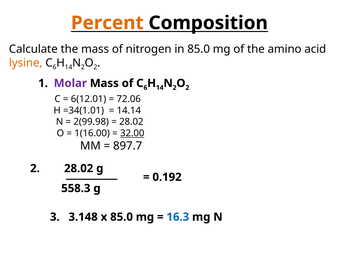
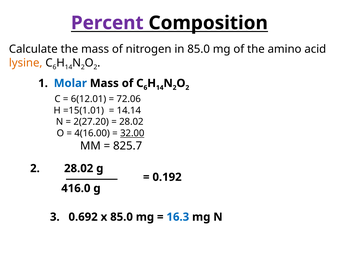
Percent colour: orange -> purple (107, 23)
Molar colour: purple -> blue (70, 83)
=34(1.01: =34(1.01 -> =15(1.01 (84, 110)
2(99.98: 2(99.98 -> 2(27.20 (91, 122)
1(16.00: 1(16.00 -> 4(16.00 (92, 133)
897.7: 897.7 -> 825.7 (128, 146)
558.3: 558.3 -> 416.0 (76, 188)
3.148: 3.148 -> 0.692 (83, 217)
